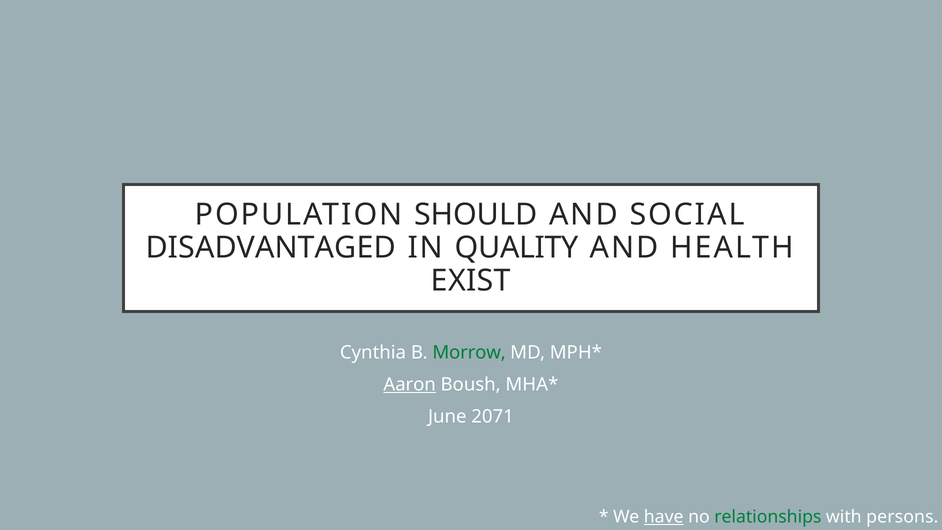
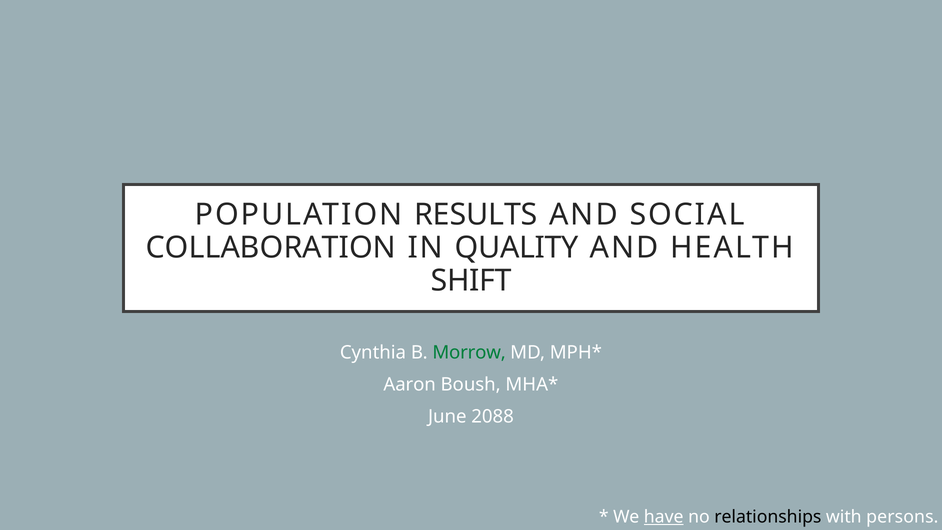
SHOULD: SHOULD -> RESULTS (476, 215)
DISADVANTAGED: DISADVANTAGED -> COLLABORATION (271, 248)
EXIST: EXIST -> SHIFT (471, 281)
Aaron underline: present -> none (410, 384)
2071: 2071 -> 2088 (493, 417)
relationships colour: green -> black (768, 517)
